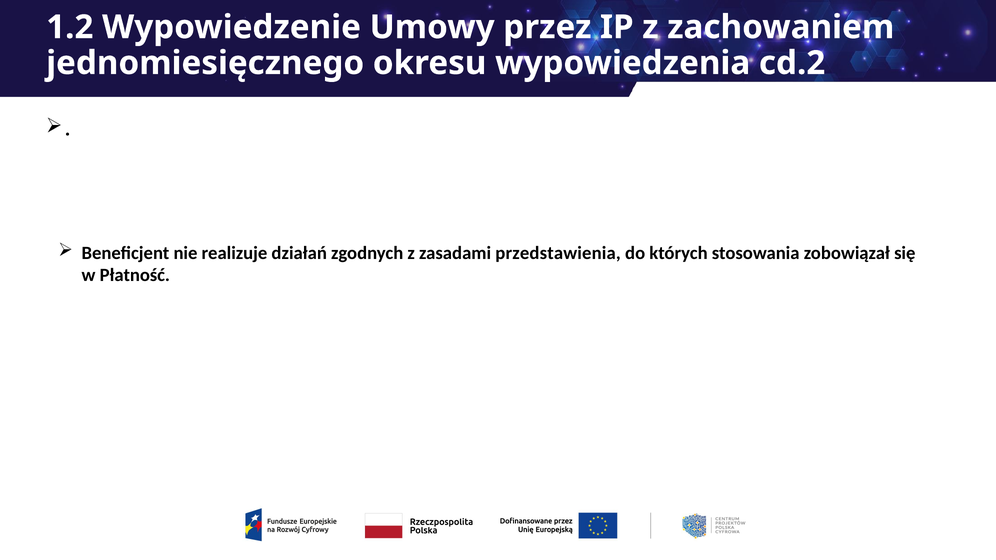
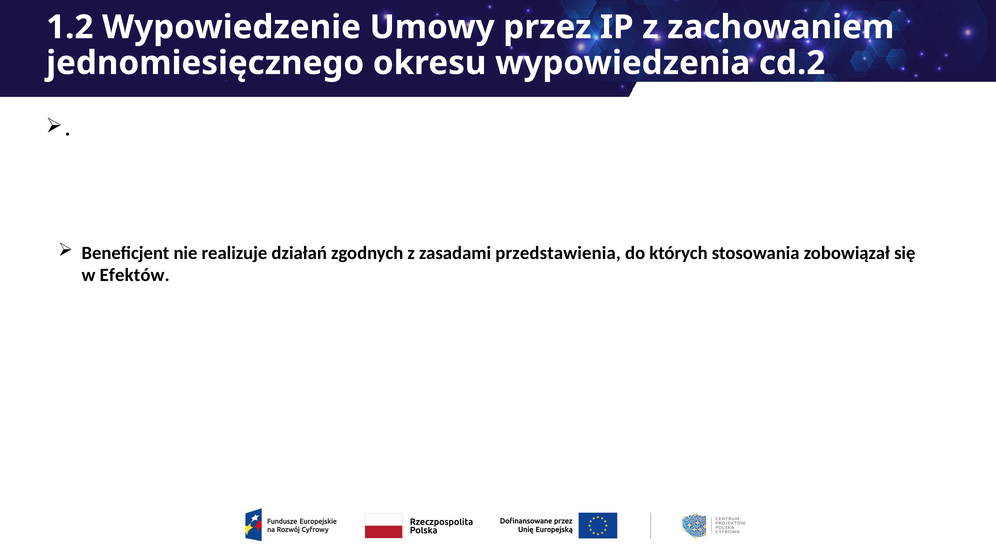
Płatność: Płatność -> Efektów (135, 275)
